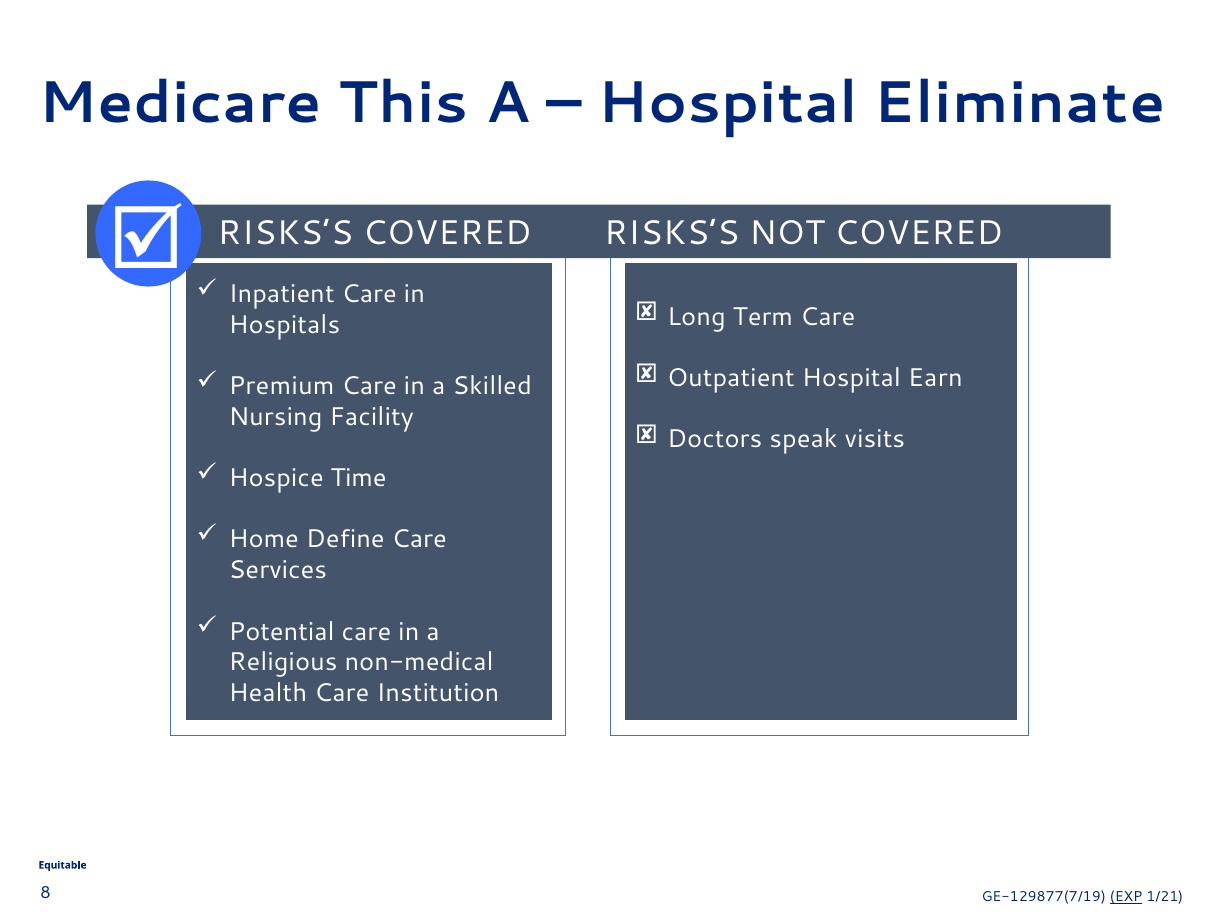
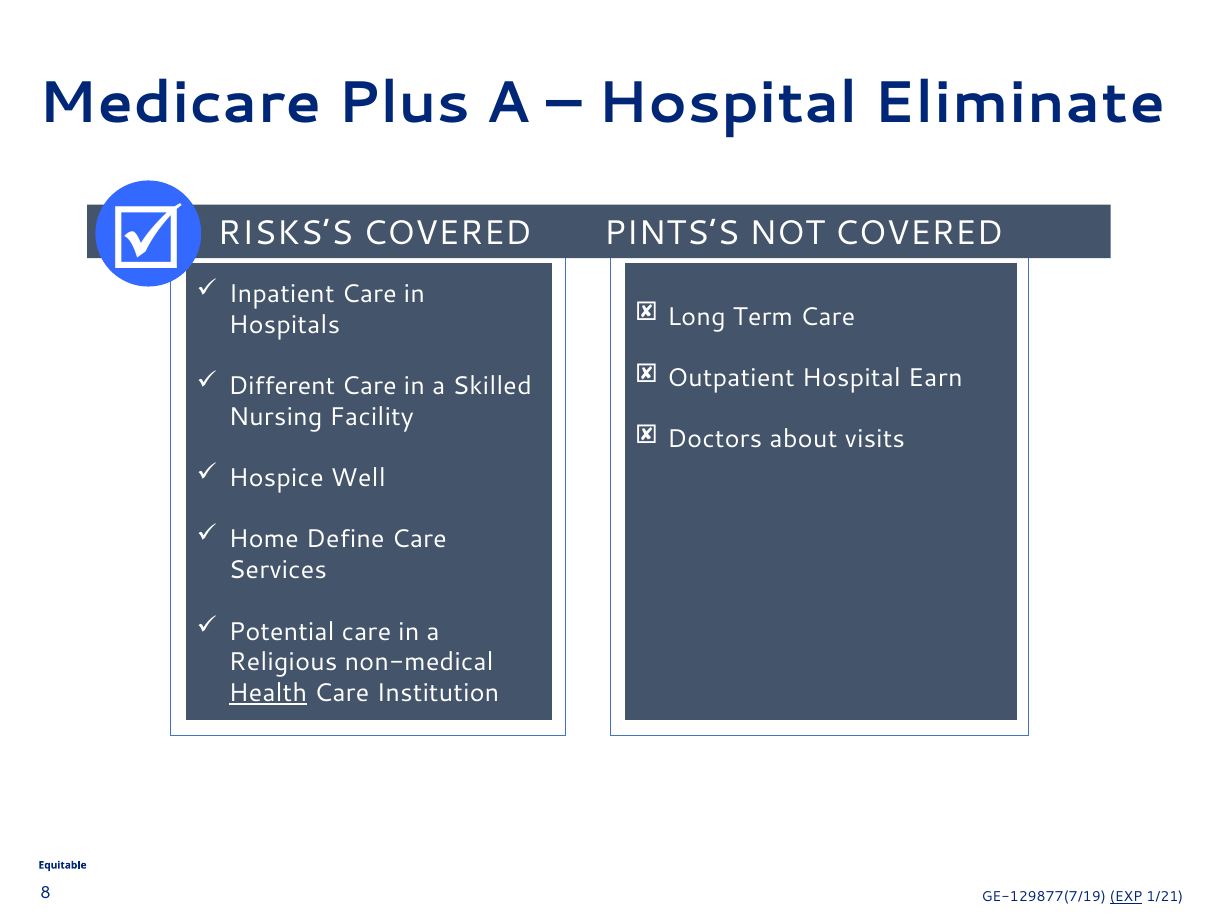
This: This -> Plus (404, 103)
COVERED RISKS’S: RISKS’S -> PINTS’S (672, 233)
Premium: Premium -> Different (282, 386)
speak: speak -> about (803, 439)
Time: Time -> Well (358, 478)
Health underline: none -> present (268, 693)
